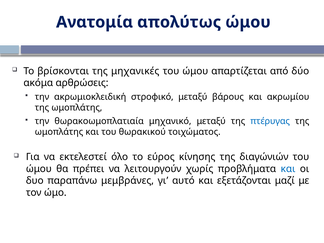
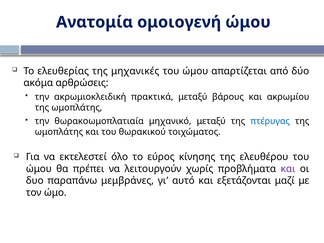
απολύτως: απολύτως -> ομοιογενή (179, 22)
βρίσκονται: βρίσκονται -> ελευθερίας (63, 71)
στροφικό: στροφικό -> πρακτικά (152, 97)
διαγώνιών: διαγώνιών -> ελευθέρου (264, 157)
και colour: blue -> purple (288, 169)
